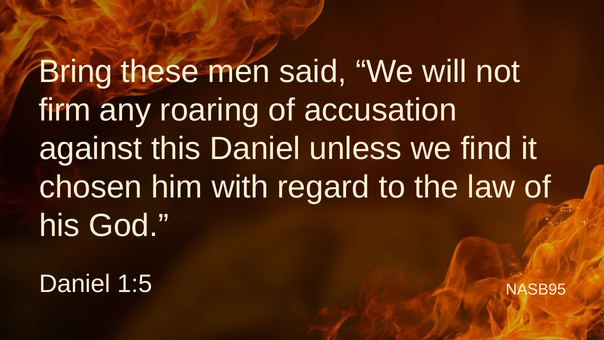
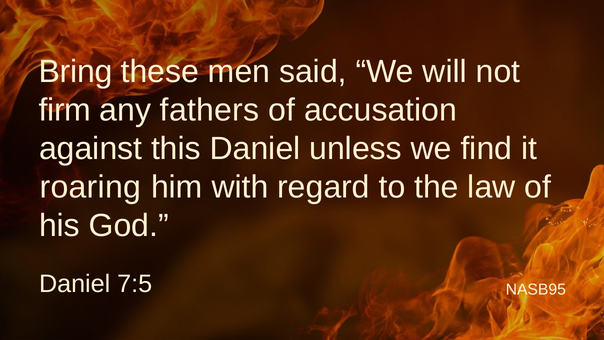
roaring: roaring -> fathers (210, 110)
chosen: chosen -> roaring (90, 187)
1:5: 1:5 -> 7:5 (135, 284)
